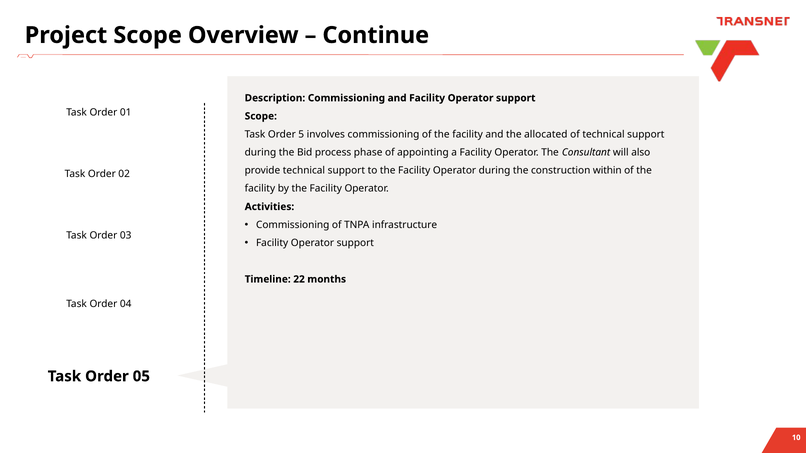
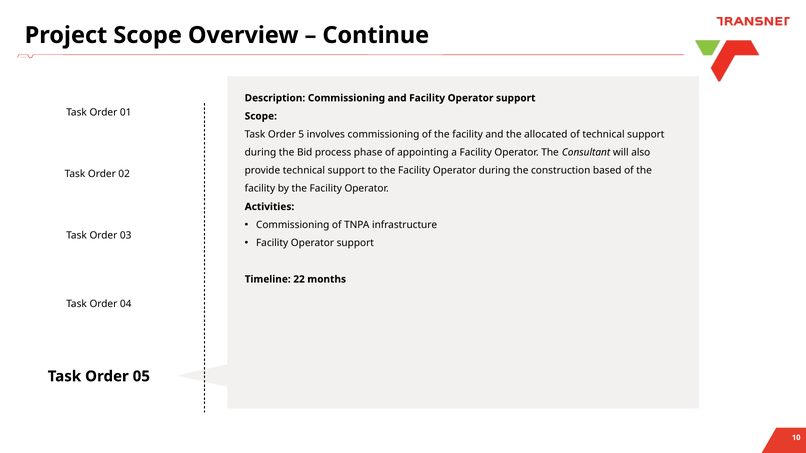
within: within -> based (607, 171)
